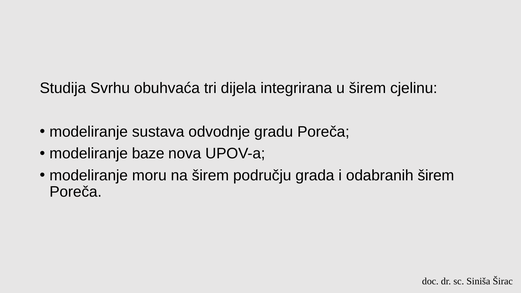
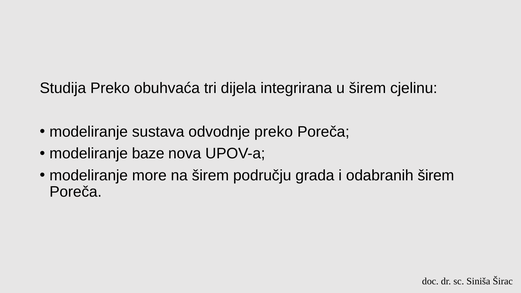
Studija Svrhu: Svrhu -> Preko (110, 88)
odvodnje gradu: gradu -> preko (274, 132)
moru: moru -> more (149, 175)
